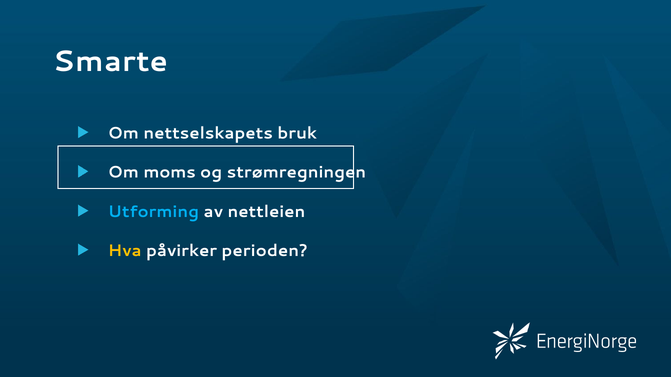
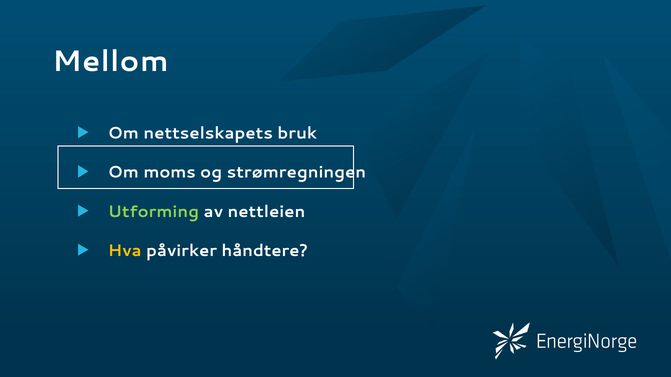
Smarte: Smarte -> Mellom (111, 62)
Utforming colour: light blue -> light green (153, 212)
perioden: perioden -> håndtere (265, 251)
